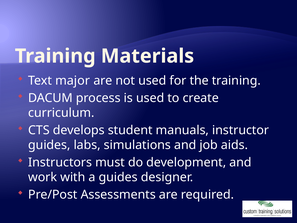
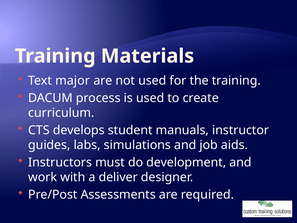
a guides: guides -> deliver (118, 177)
